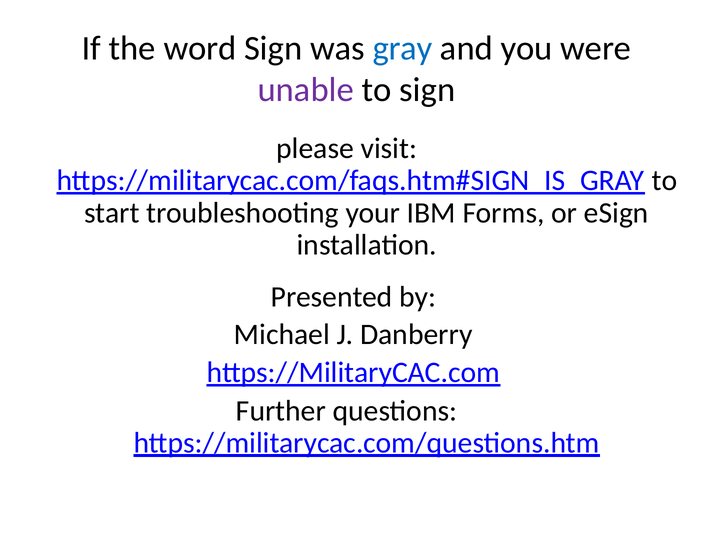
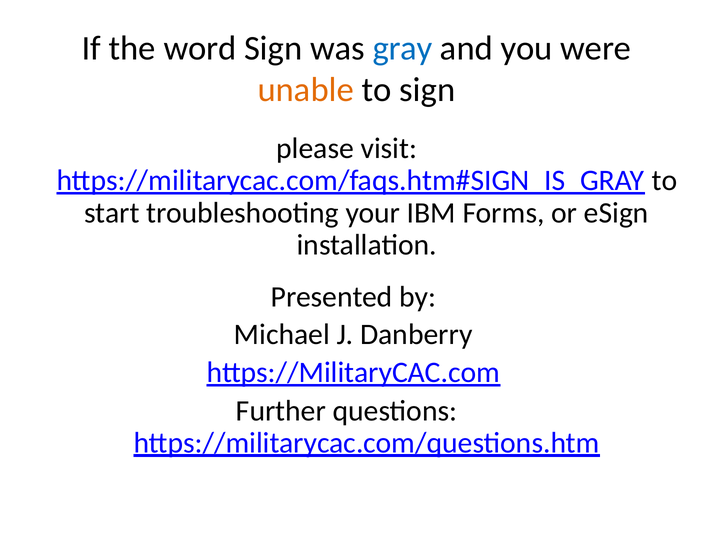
unable colour: purple -> orange (306, 90)
